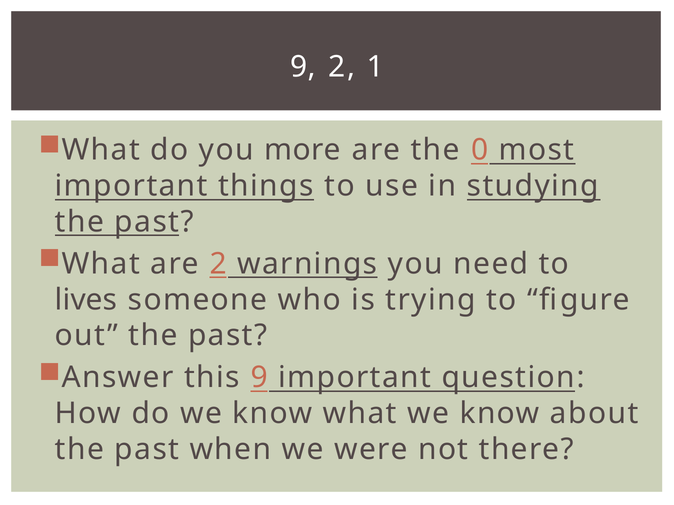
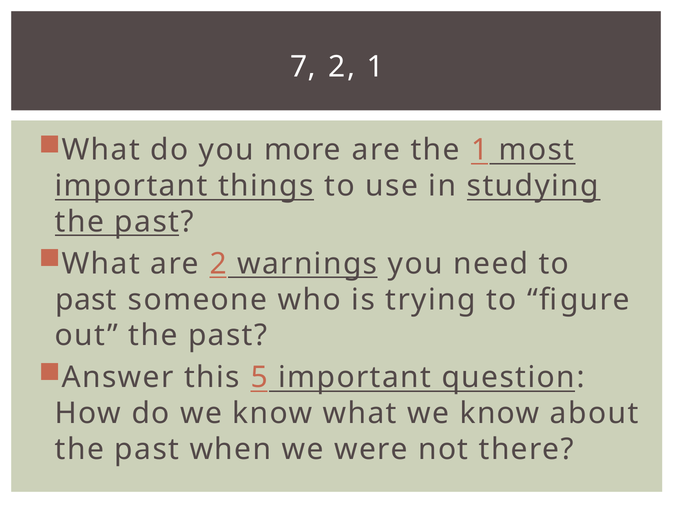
9: 9 -> 7 (303, 67)
the 0: 0 -> 1 (480, 150)
lives: lives -> past (86, 300)
this 9: 9 -> 5 (259, 378)
